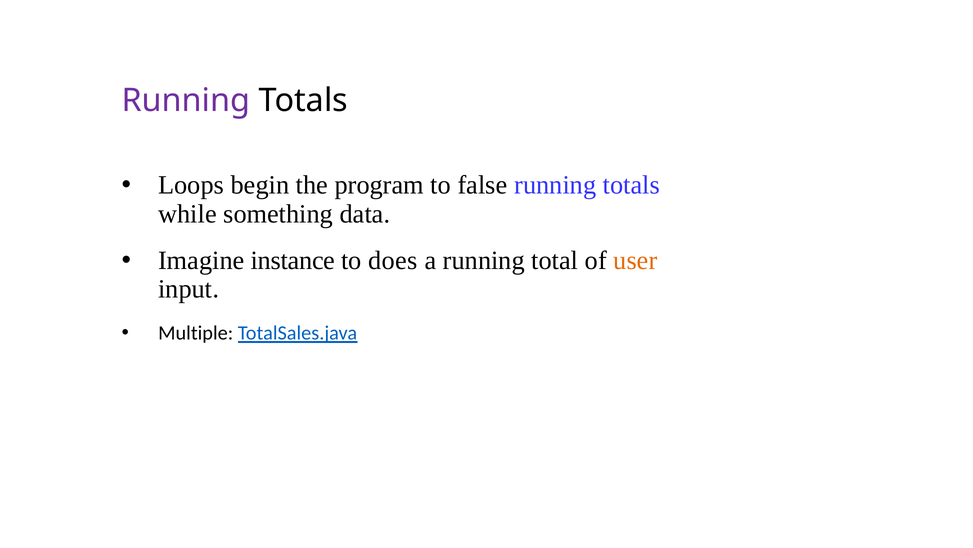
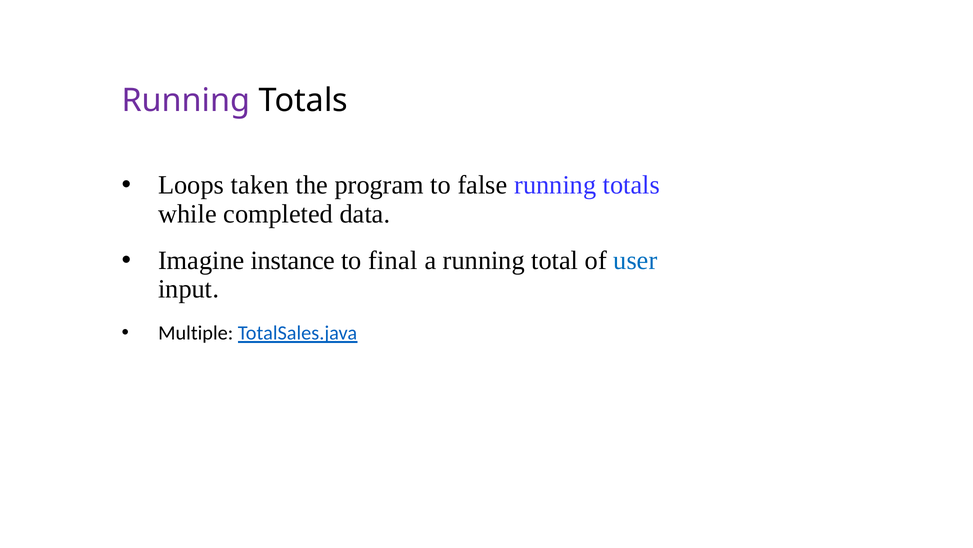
begin: begin -> taken (260, 185)
something: something -> completed (278, 214)
does: does -> final (393, 260)
user colour: orange -> blue (635, 260)
